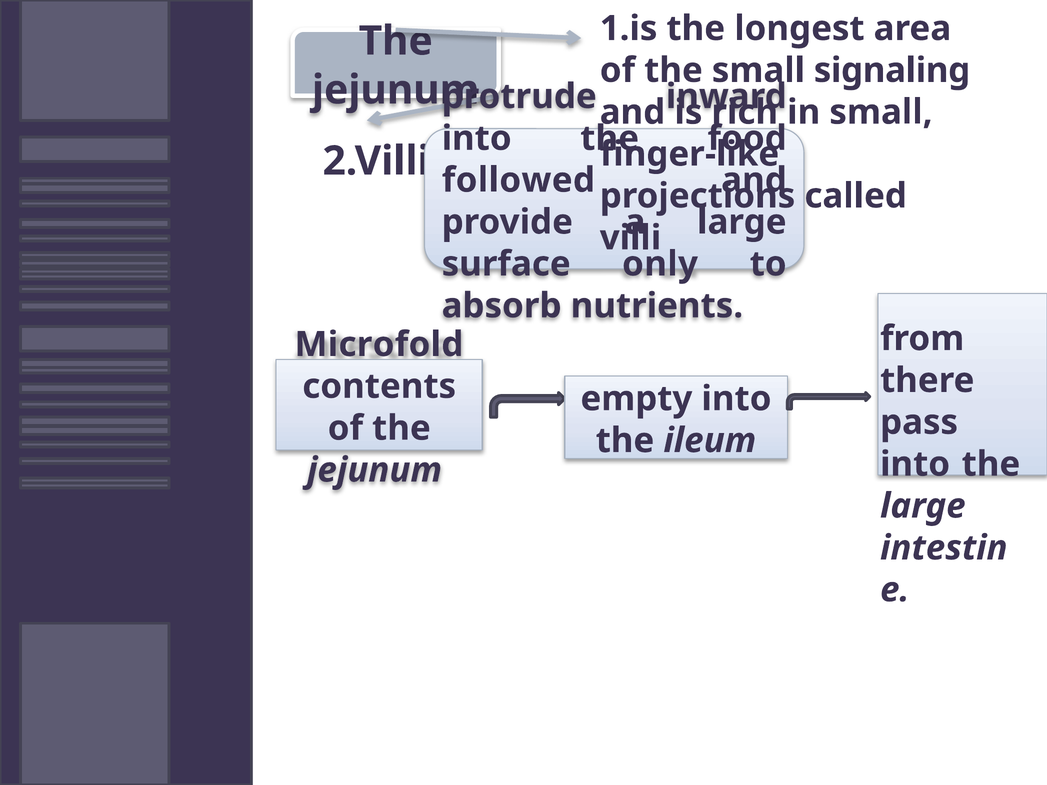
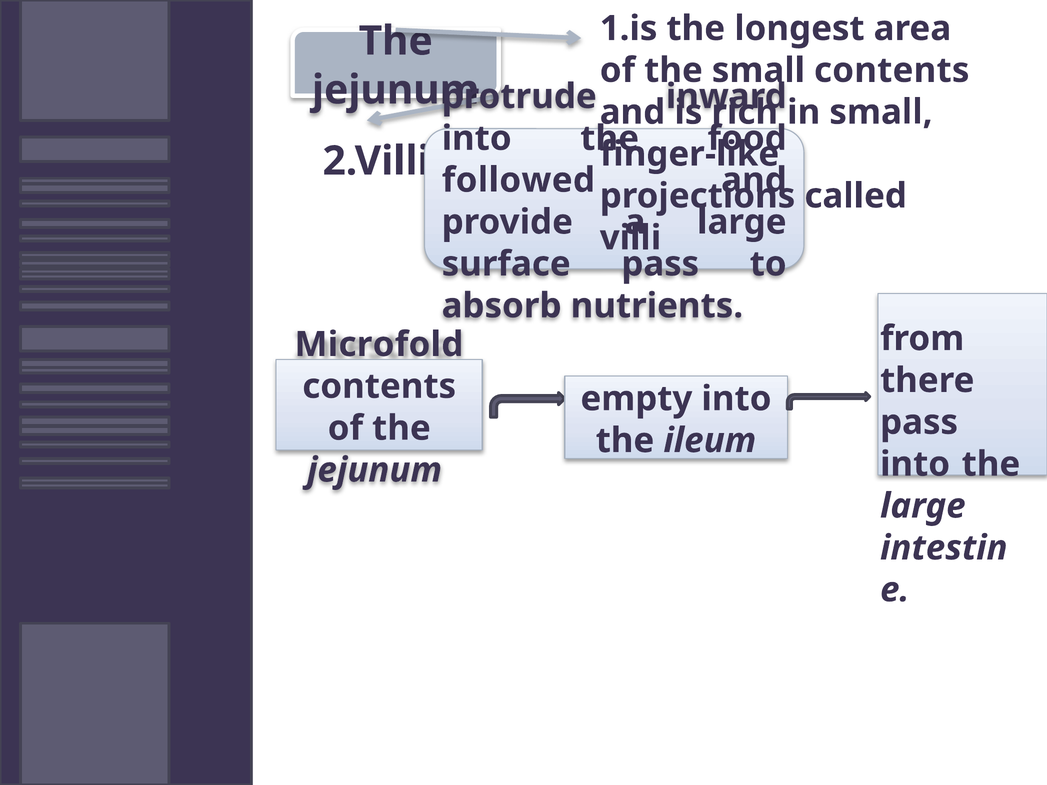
small signaling: signaling -> contents (892, 70)
surface only: only -> pass (660, 264)
